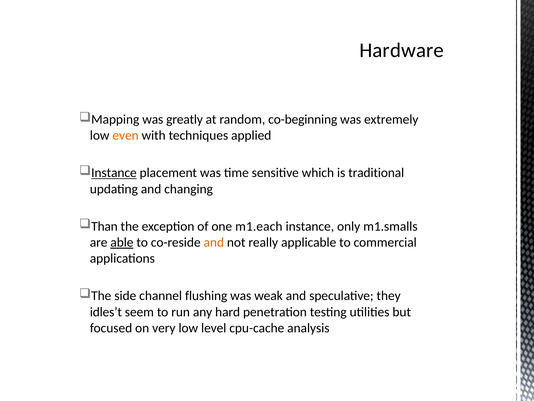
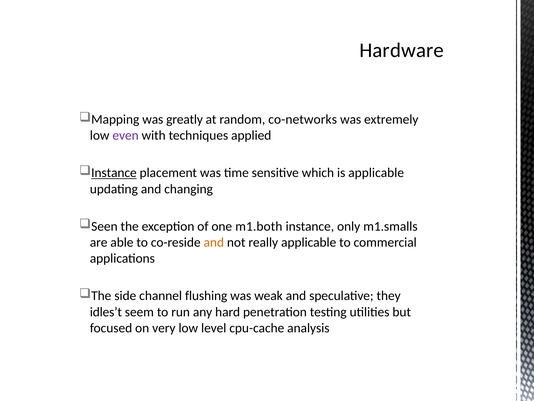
co-beginning: co-beginning -> co-networks (303, 119)
even colour: orange -> purple (126, 135)
is traditional: traditional -> applicable (376, 173)
Than: Than -> Seen (104, 226)
m1.each: m1.each -> m1.both (259, 226)
able underline: present -> none (122, 242)
